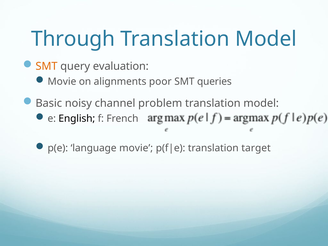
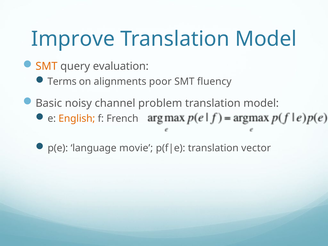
Through: Through -> Improve (73, 39)
Movie: Movie -> Terms (62, 82)
queries: queries -> fluency (214, 82)
English colour: black -> orange (77, 119)
target: target -> vector (256, 148)
